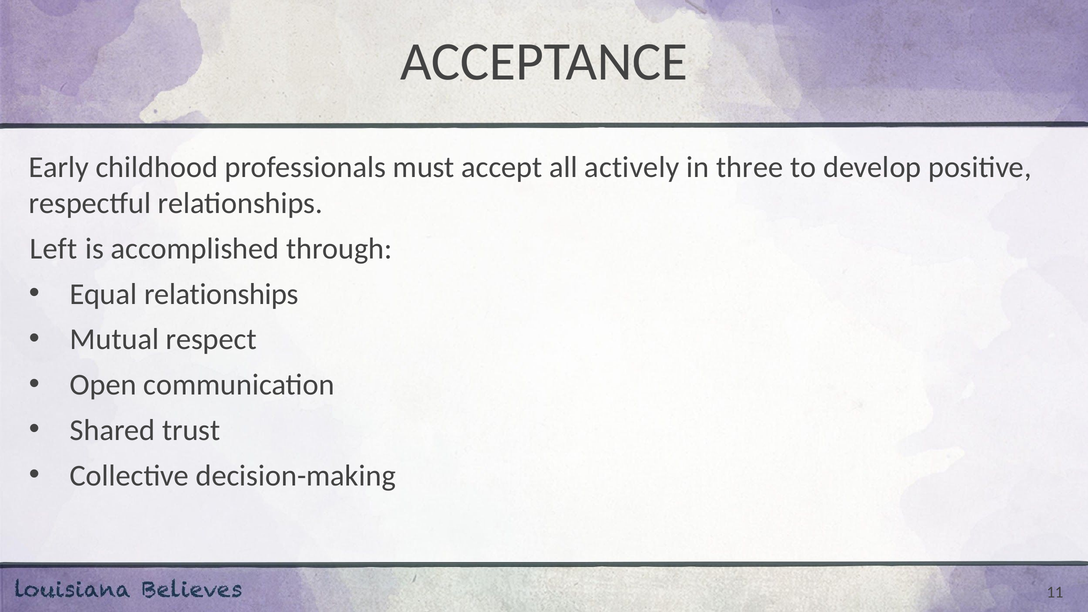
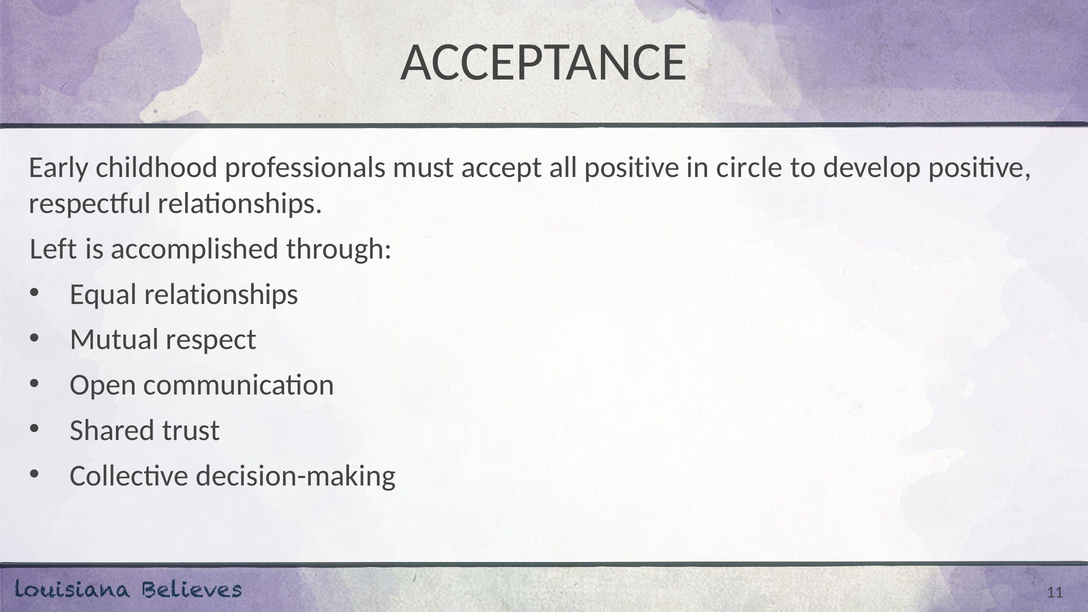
all actively: actively -> positive (632, 167)
three: three -> circle (750, 167)
